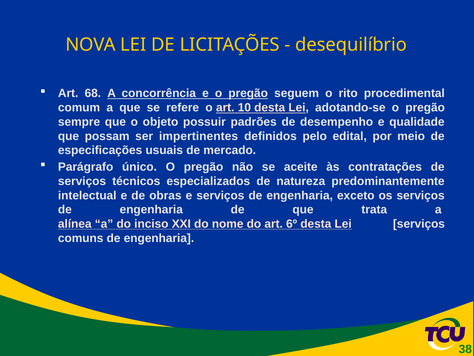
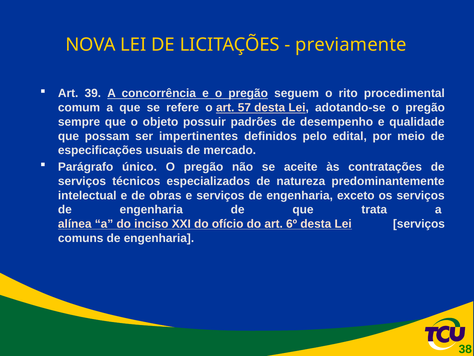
desequilíbrio: desequilíbrio -> previamente (351, 45)
68: 68 -> 39 (93, 93)
10: 10 -> 57 (244, 107)
nome: nome -> ofício (228, 224)
